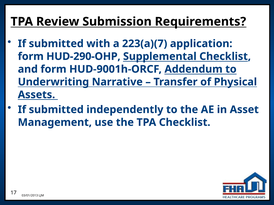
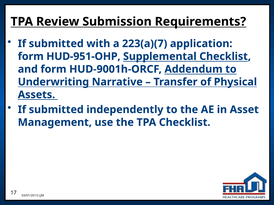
HUD-290-OHP: HUD-290-OHP -> HUD-951-OHP (83, 57)
